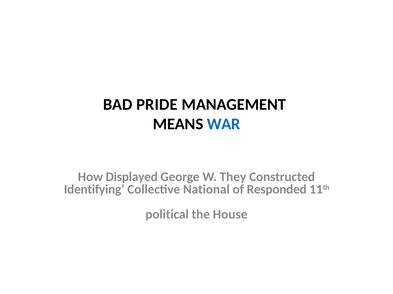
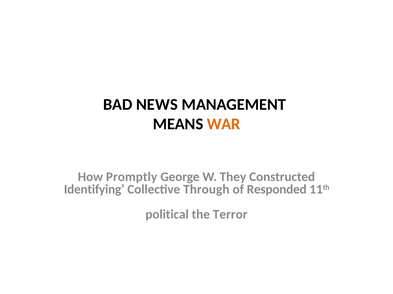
PRIDE: PRIDE -> NEWS (157, 105)
WAR colour: blue -> orange (224, 124)
Displayed: Displayed -> Promptly (132, 177)
National: National -> Through (206, 190)
House: House -> Terror (230, 215)
